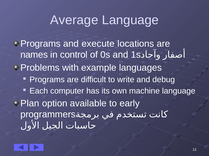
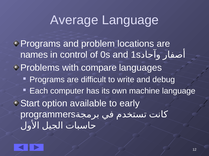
execute: execute -> problem (98, 44)
example: example -> compare (99, 68)
Plan: Plan -> Start (30, 104)
